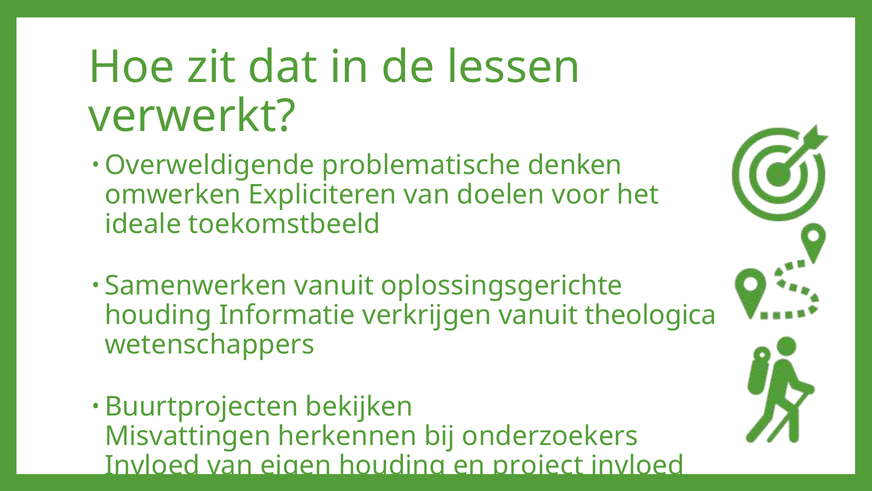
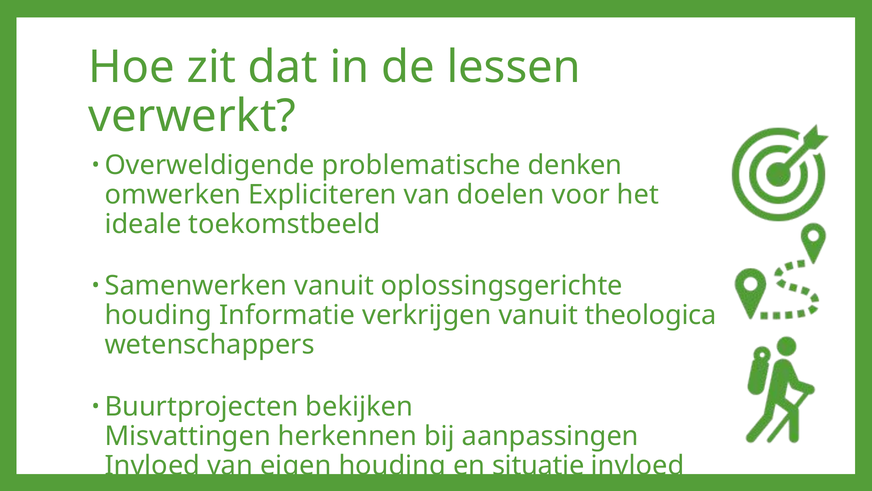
onderzoekers: onderzoekers -> aanpassingen (550, 436)
project: project -> situatie (538, 465)
